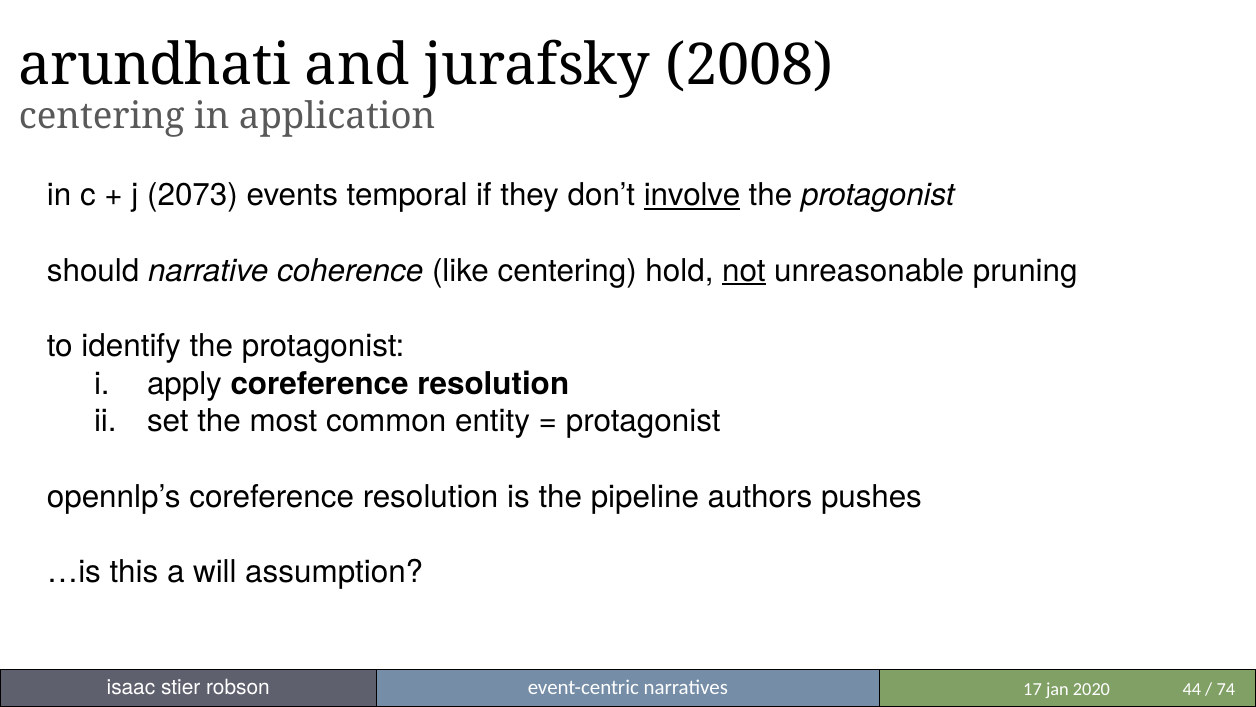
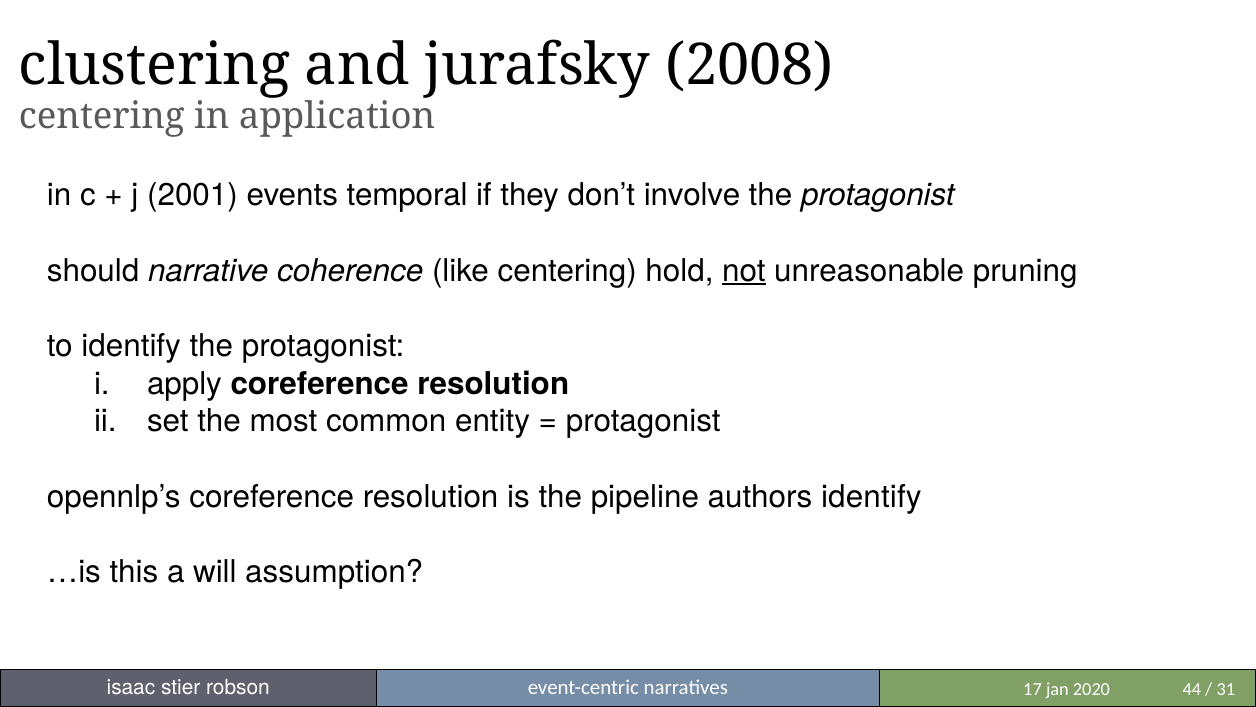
arundhati: arundhati -> clustering (154, 65)
2073: 2073 -> 2001 (192, 195)
involve underline: present -> none (692, 195)
authors pushes: pushes -> identify (871, 497)
74: 74 -> 31 (1226, 689)
